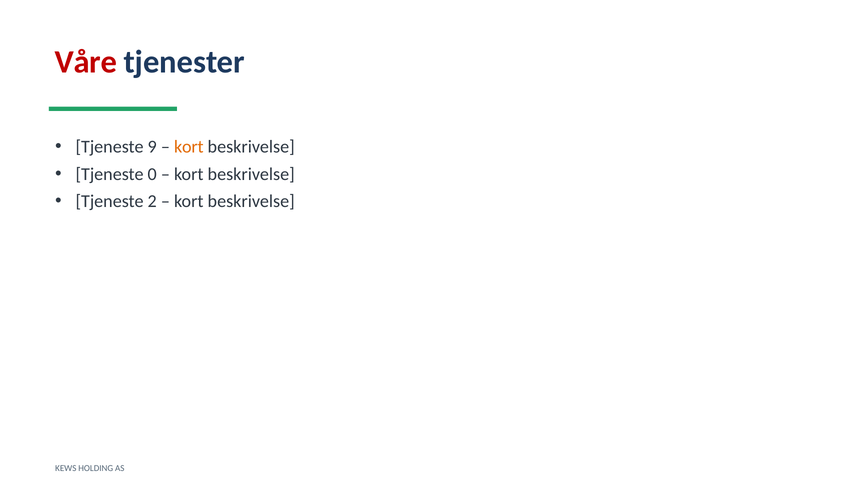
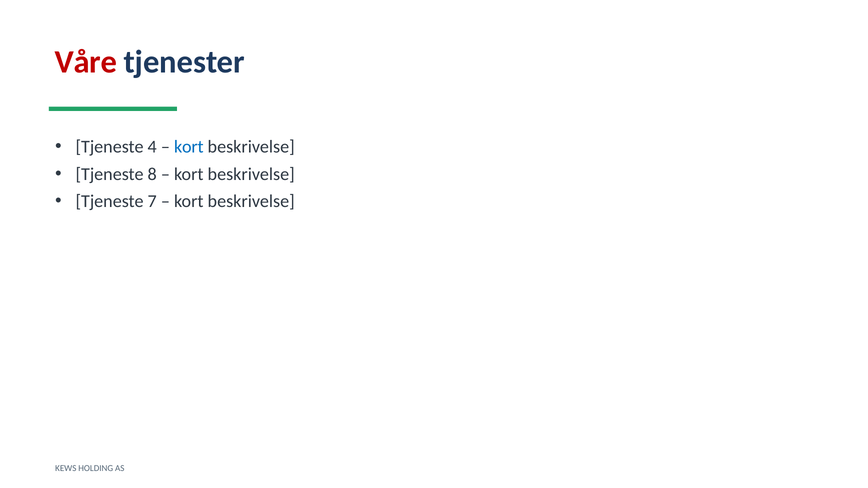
9: 9 -> 4 (152, 147)
kort colour: orange -> blue (189, 147)
0: 0 -> 8 (152, 174)
2: 2 -> 7 (152, 201)
